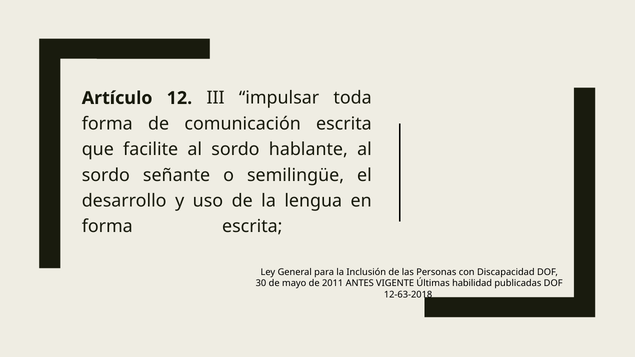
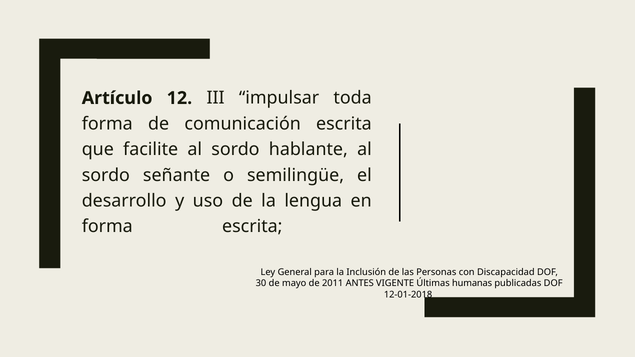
habilidad: habilidad -> humanas (472, 284)
12-63-2018: 12-63-2018 -> 12-01-2018 (408, 295)
